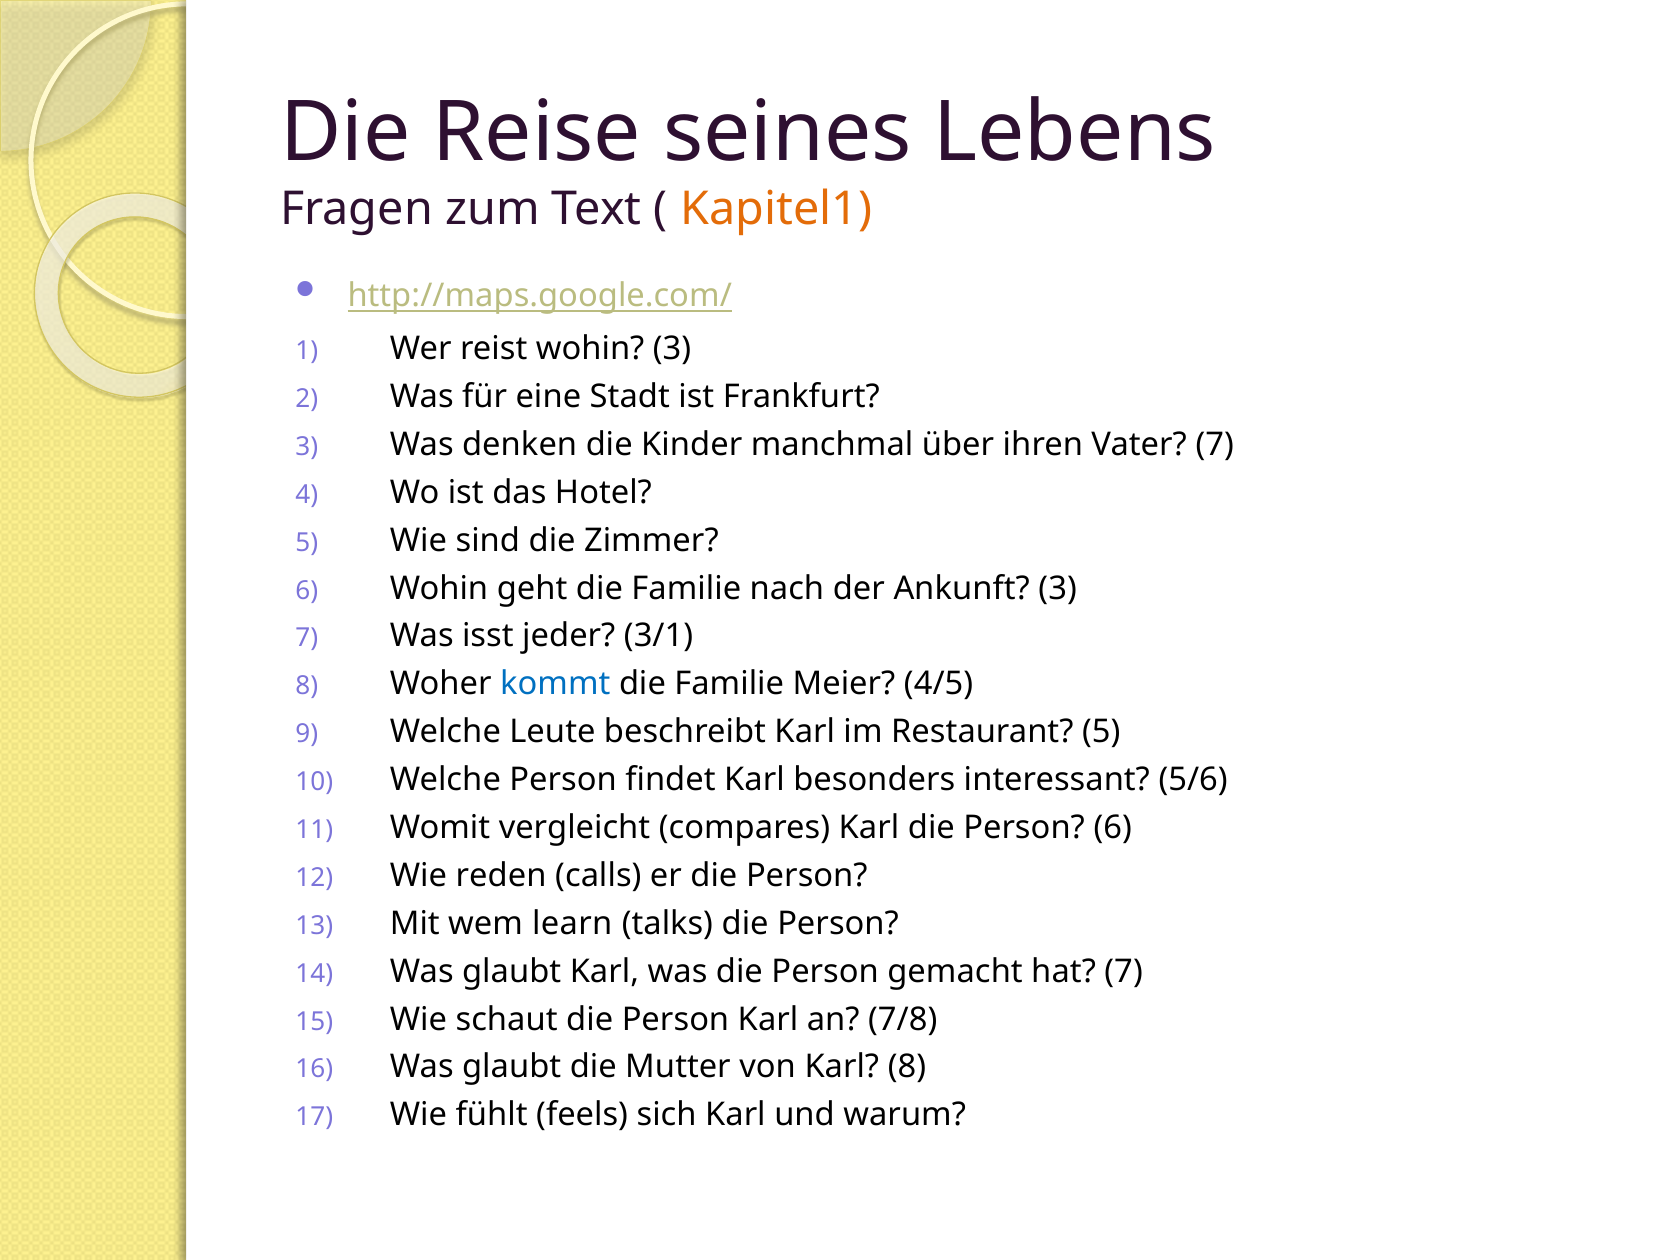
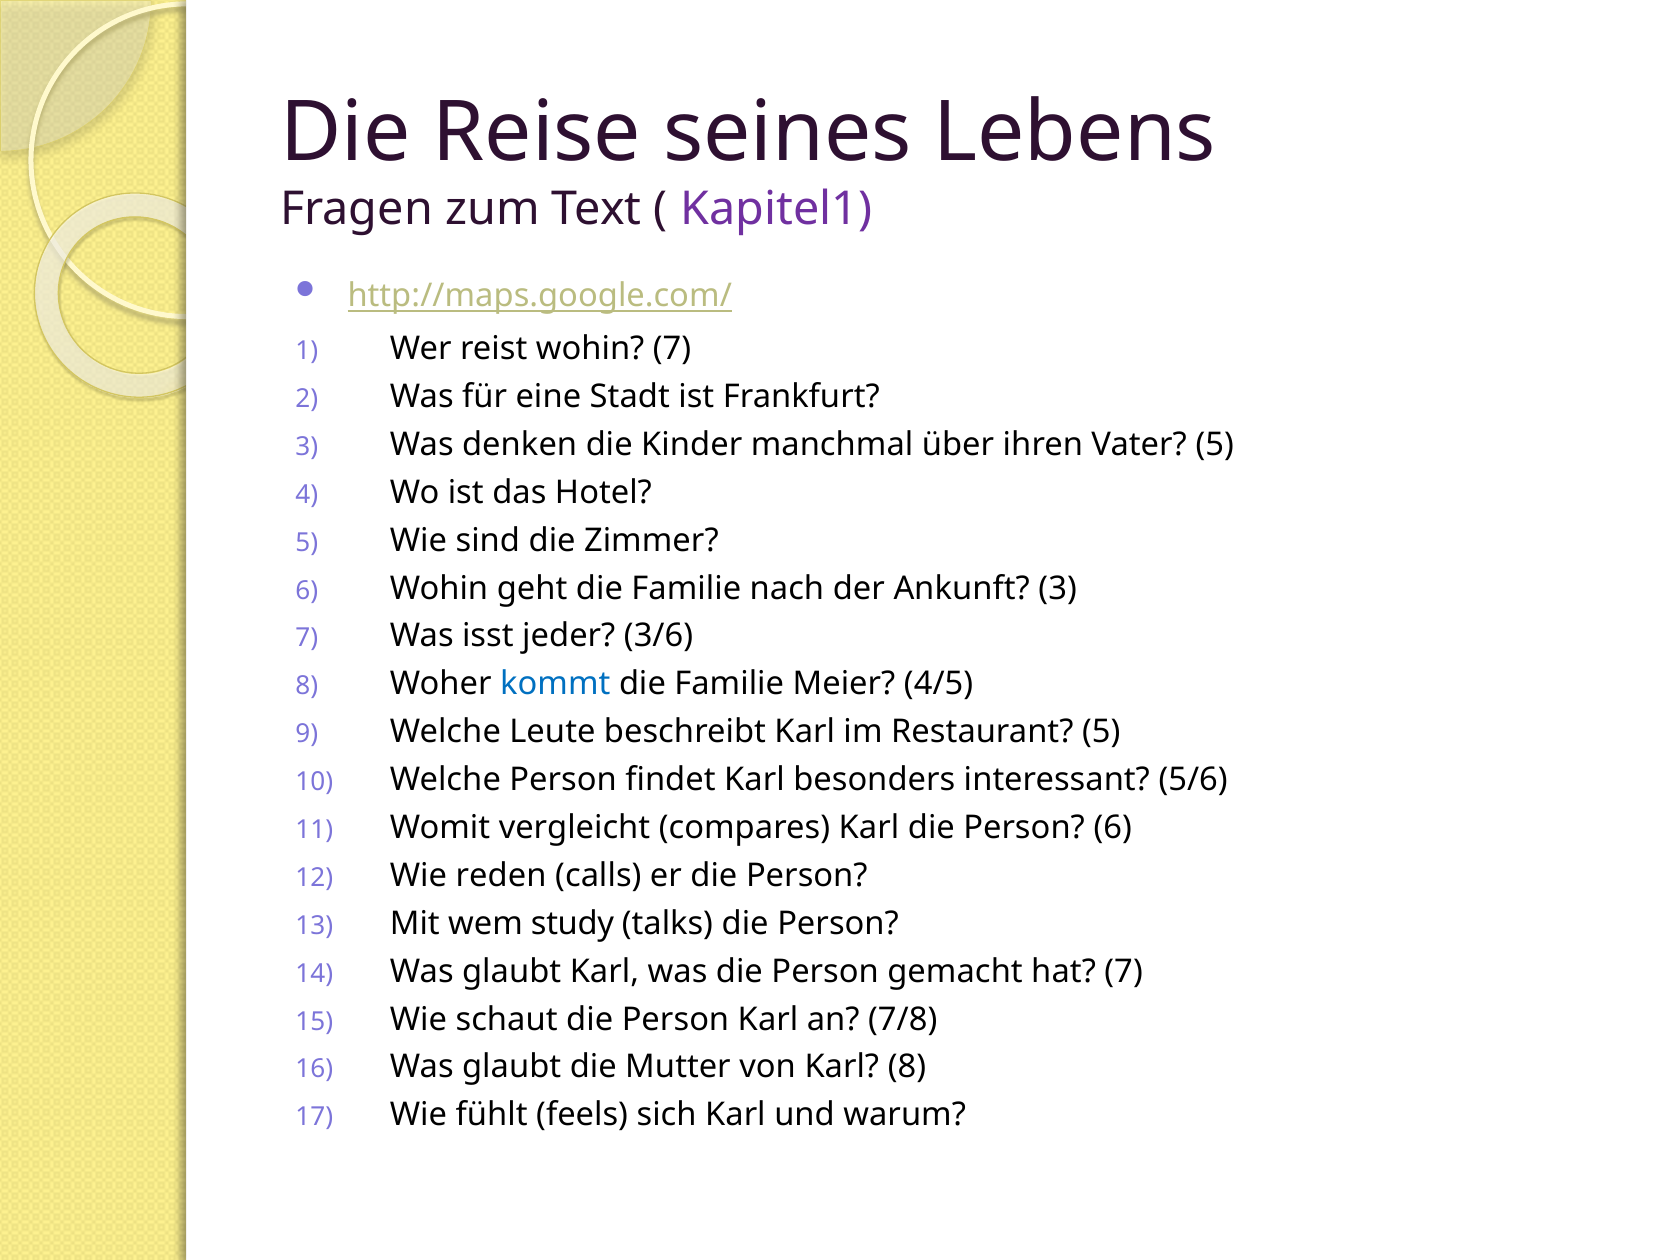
Kapitel1 colour: orange -> purple (776, 209)
wohin 3: 3 -> 7 (672, 349)
Vater 7: 7 -> 5 (1215, 445)
3/1: 3/1 -> 3/6 (659, 636)
learn: learn -> study (573, 923)
